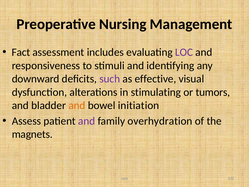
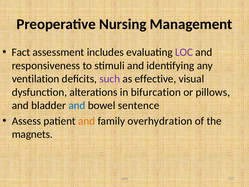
downward: downward -> ventilation (36, 79)
stimulating: stimulating -> bifurcation (156, 92)
tumors: tumors -> pillows (213, 92)
and colour: orange -> blue (77, 105)
initiation: initiation -> sentence (139, 105)
and colour: purple -> orange (87, 121)
